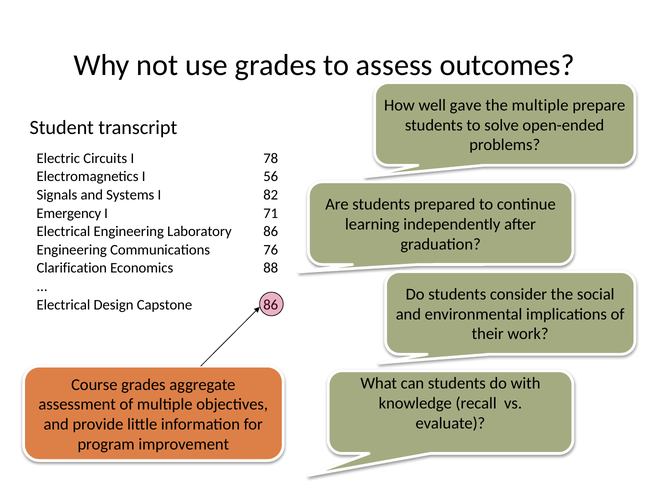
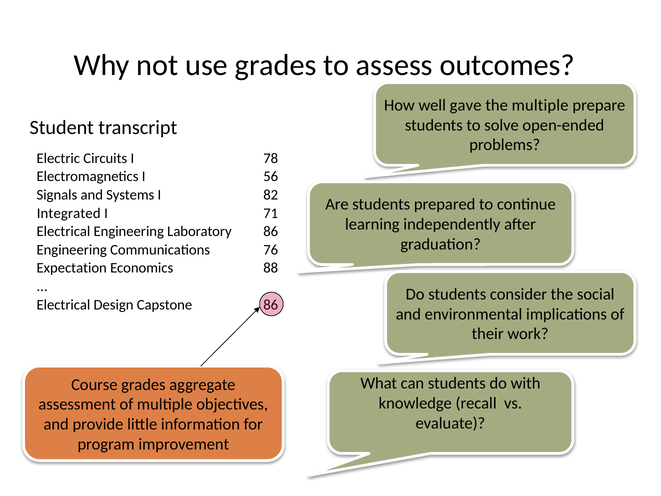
Emergency: Emergency -> Integrated (69, 213)
Clarification: Clarification -> Expectation (72, 268)
